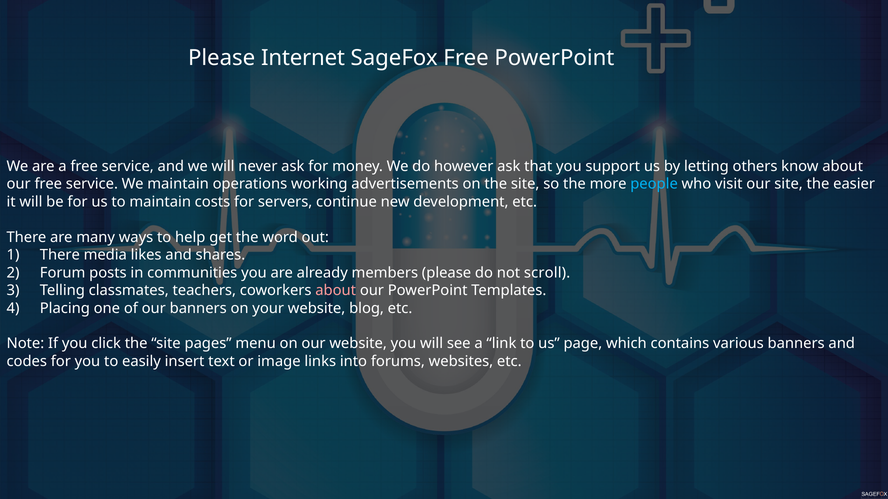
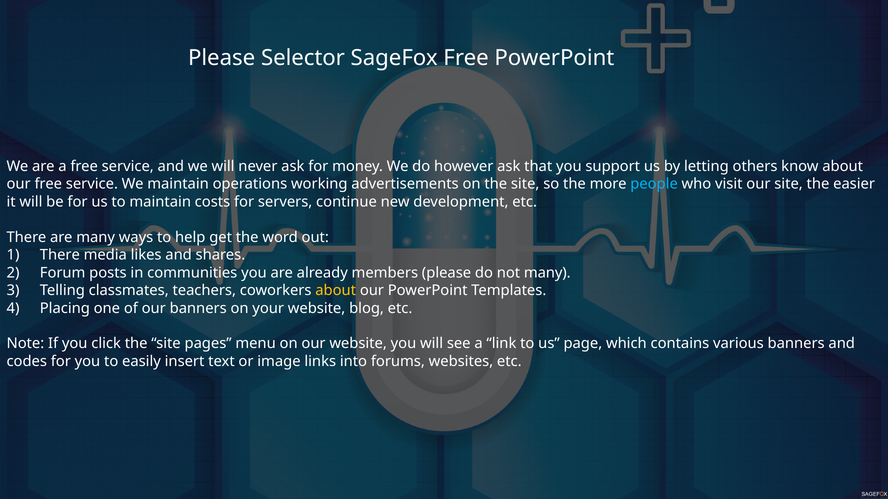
Internet: Internet -> Selector (303, 58)
not scroll: scroll -> many (547, 273)
about colour: pink -> yellow (336, 291)
